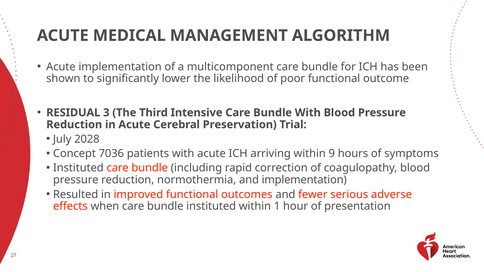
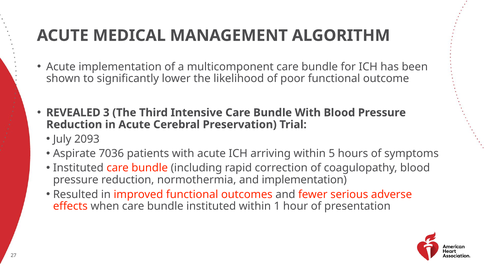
RESIDUAL: RESIDUAL -> REVEALED (73, 113)
2028: 2028 -> 2093 (87, 139)
Concept: Concept -> Aspirate (74, 154)
9: 9 -> 5 (332, 154)
